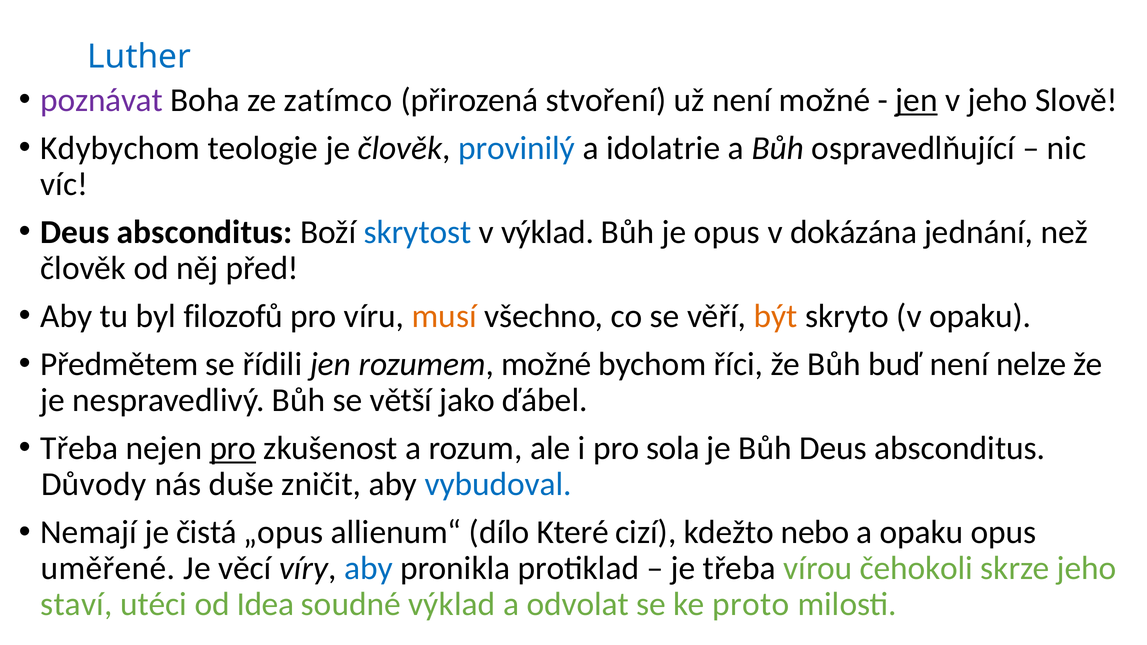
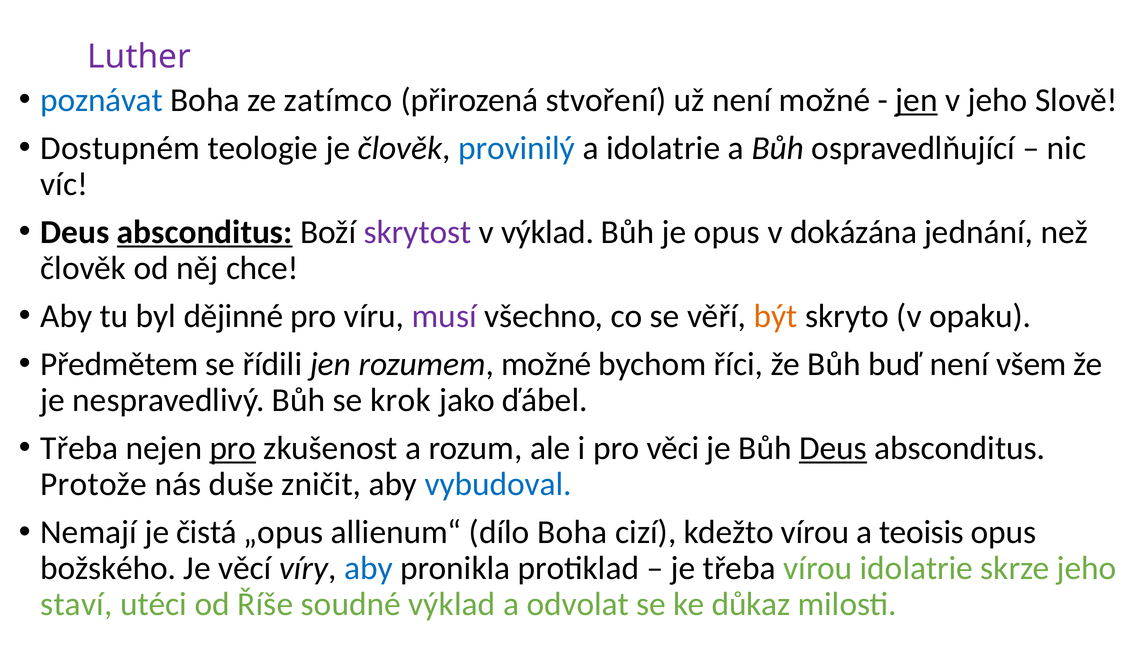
Luther colour: blue -> purple (139, 56)
poznávat colour: purple -> blue (102, 100)
Kdybychom: Kdybychom -> Dostupném (120, 148)
absconditus underline: none -> present (205, 232)
skrytost colour: blue -> purple (418, 232)
před: před -> chce (262, 268)
filozofů: filozofů -> dějinné (233, 316)
musí colour: orange -> purple (444, 316)
nelze: nelze -> všem (1031, 364)
větší: větší -> krok (401, 400)
sola: sola -> věci (673, 448)
Deus underline: none -> present (833, 448)
Důvody: Důvody -> Protože (94, 484)
dílo Které: Které -> Boha (572, 532)
kdežto nebo: nebo -> vírou (815, 532)
a opaku: opaku -> teoisis (922, 532)
uměřené: uměřené -> božského (108, 569)
vírou čehokoli: čehokoli -> idolatrie (916, 569)
Idea: Idea -> Říše (265, 605)
proto: proto -> důkaz (751, 605)
